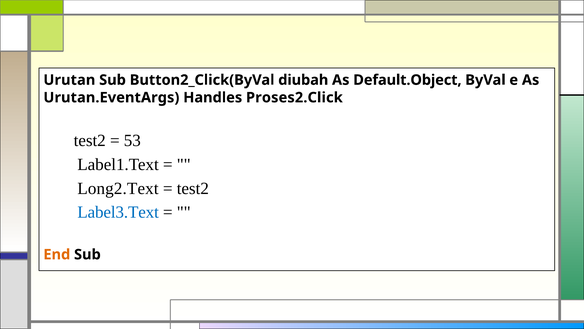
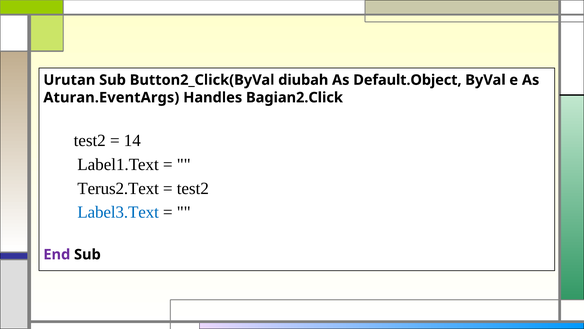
Urutan.EventArgs: Urutan.EventArgs -> Aturan.EventArgs (111, 97)
Proses2.Click: Proses2.Click -> Bagian2.Click (294, 97)
53: 53 -> 14 (132, 140)
Long2.Text: Long2.Text -> Terus2.Text (118, 188)
End colour: orange -> purple (57, 254)
